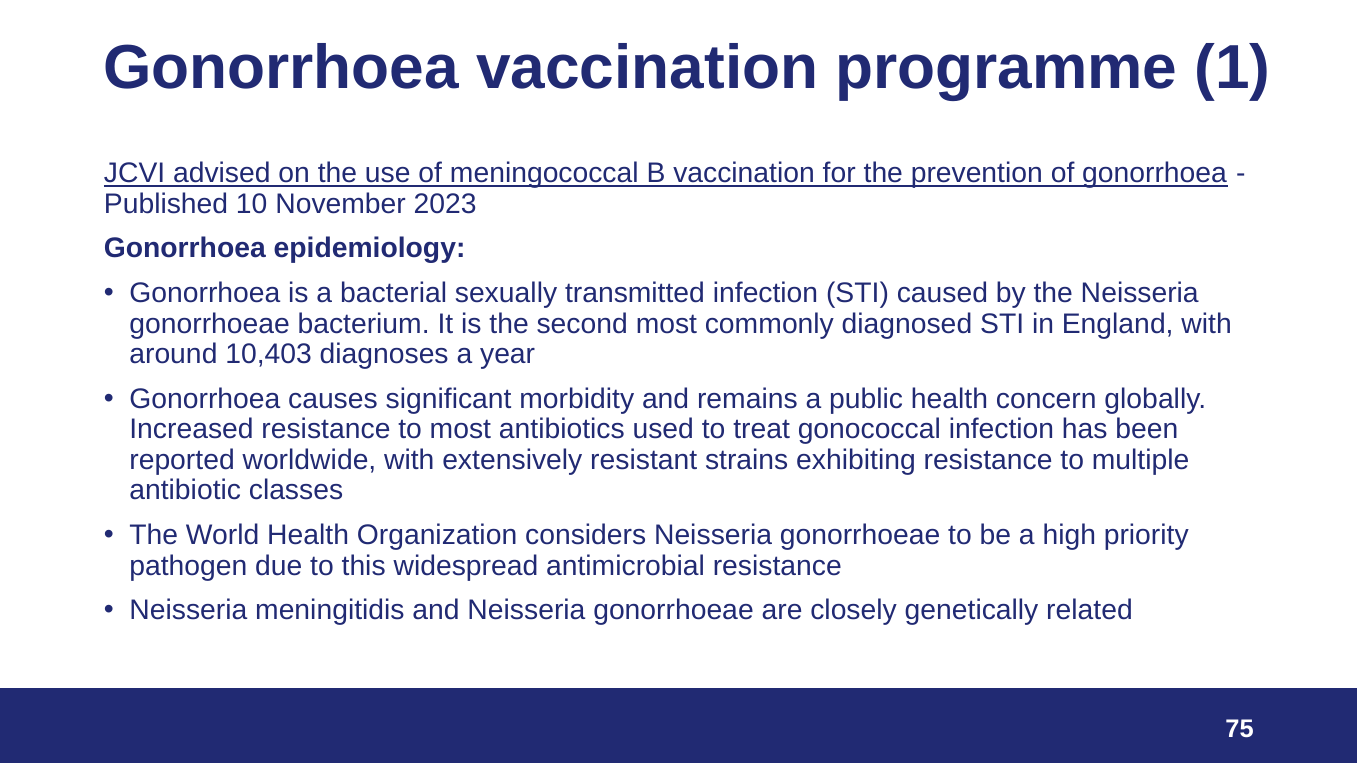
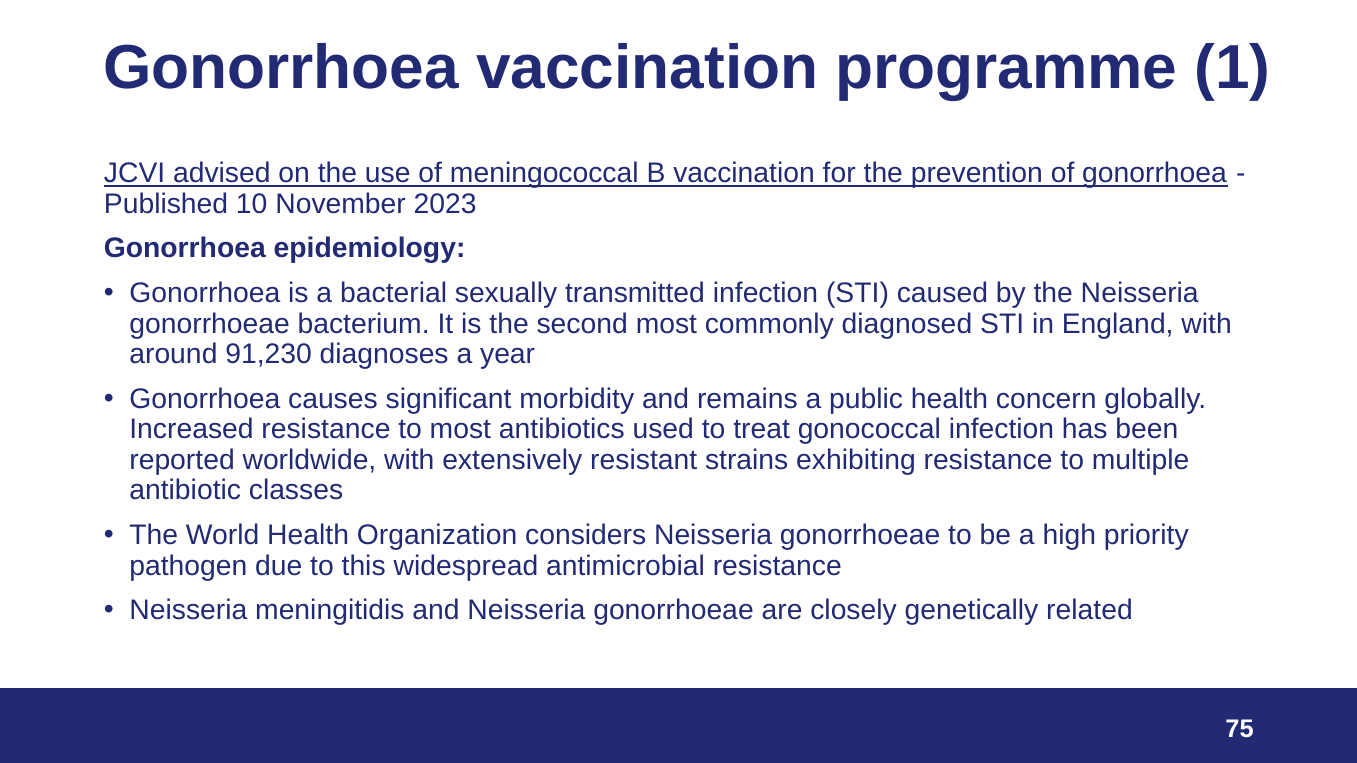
10,403: 10,403 -> 91,230 (269, 354)
